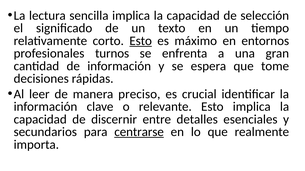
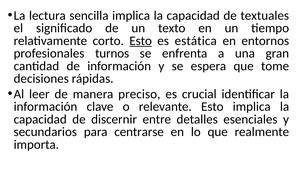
selección: selección -> textuales (265, 16)
máximo: máximo -> estática (196, 41)
centrarse underline: present -> none (139, 132)
